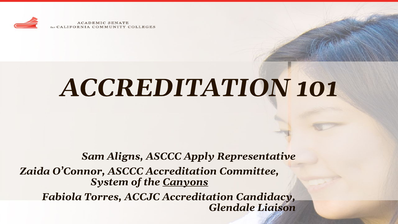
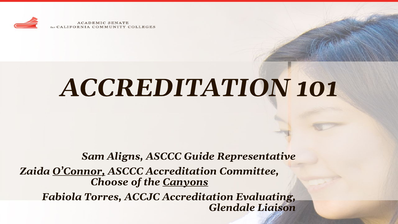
Apply: Apply -> Guide (199, 156)
O’Connor underline: none -> present (79, 171)
System: System -> Choose (109, 182)
Candidacy: Candidacy -> Evaluating (266, 197)
